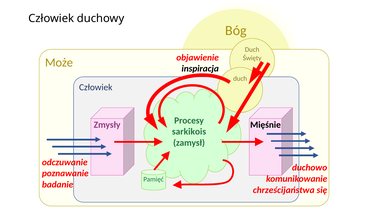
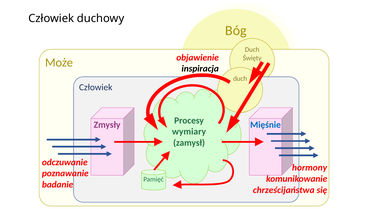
Mięśnie colour: black -> blue (265, 125)
sarkikois: sarkikois -> wymiary (189, 131)
duchowo: duchowo -> hormony (310, 167)
